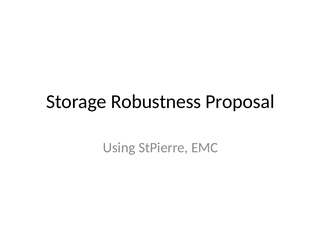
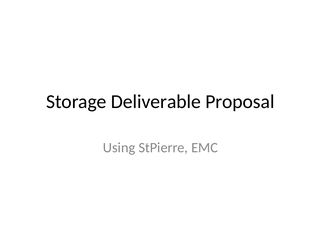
Robustness: Robustness -> Deliverable (156, 102)
